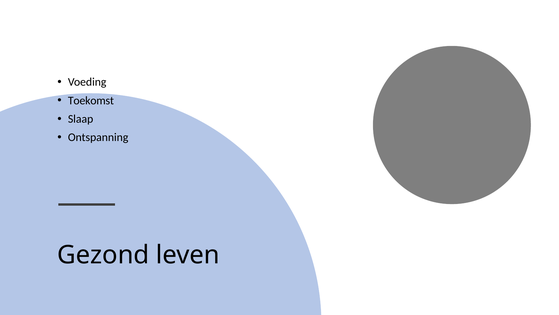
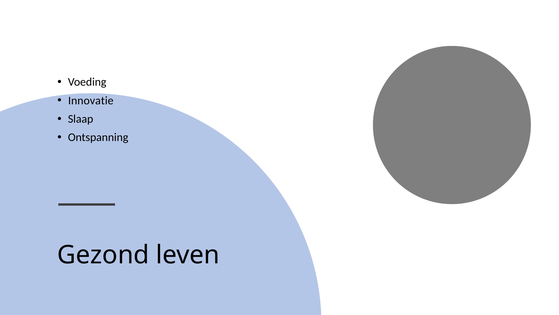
Toekomst: Toekomst -> Innovatie (91, 100)
